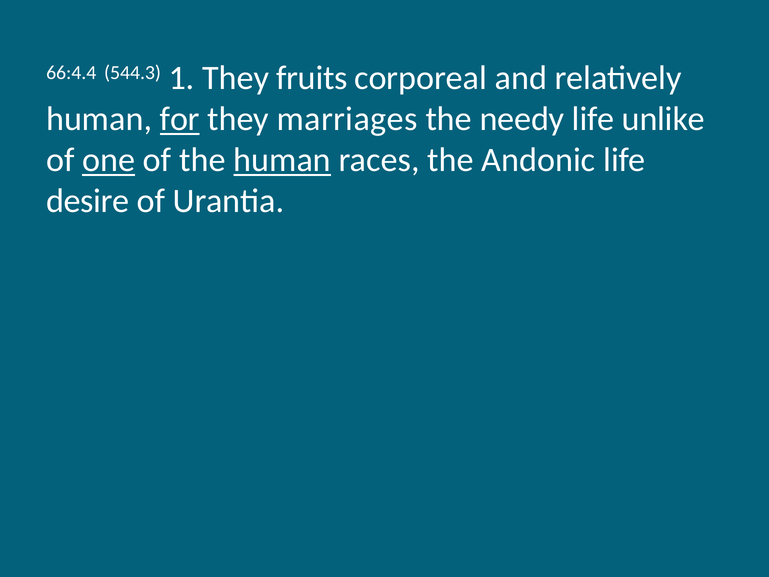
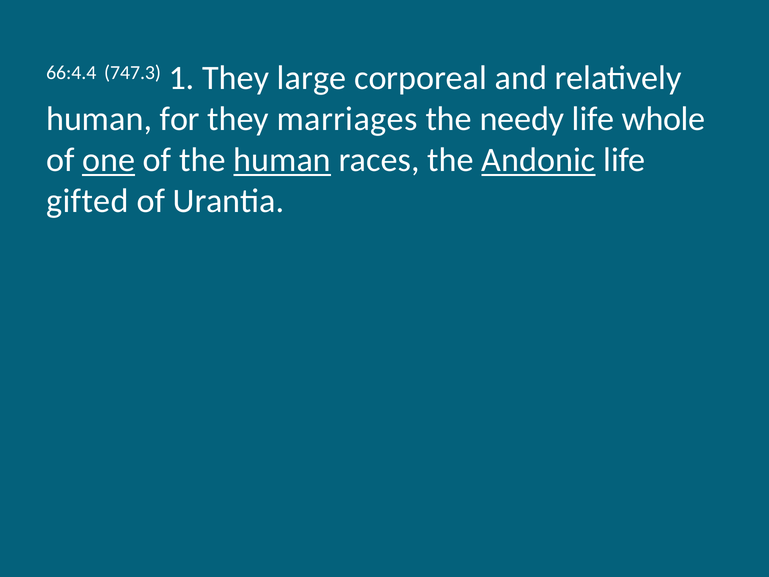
544.3: 544.3 -> 747.3 (133, 72)
fruits: fruits -> large (312, 78)
for underline: present -> none (180, 119)
unlike: unlike -> whole (663, 119)
Andonic underline: none -> present (538, 160)
desire: desire -> gifted (87, 201)
